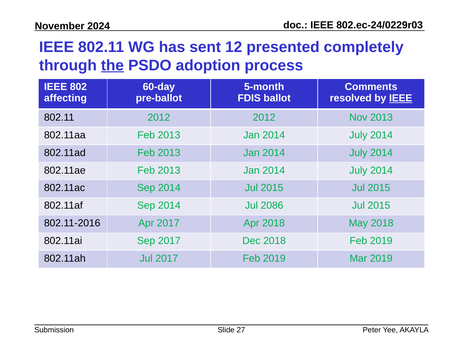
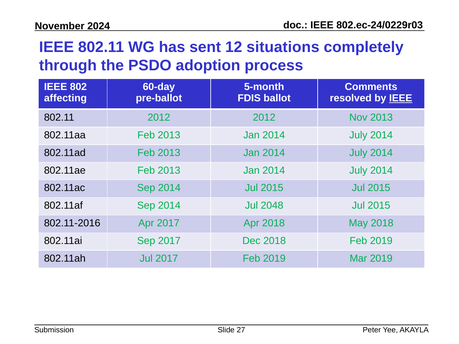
presented: presented -> situations (283, 47)
the underline: present -> none (112, 65)
2086: 2086 -> 2048 (272, 206)
